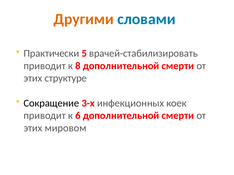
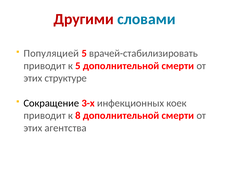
Другими colour: orange -> red (84, 19)
Практически: Практически -> Популяцией (51, 53)
к 8: 8 -> 5 (78, 66)
6: 6 -> 8 (78, 116)
мировом: мировом -> агентства (66, 128)
